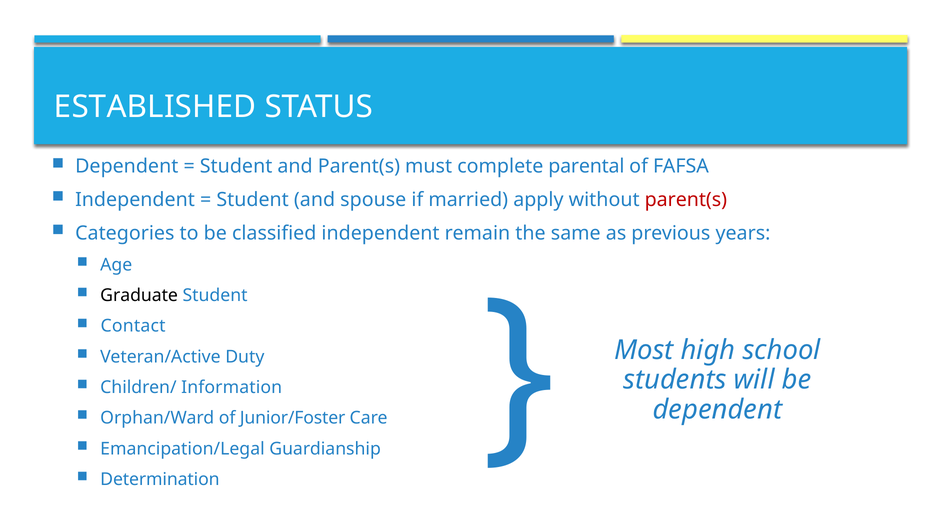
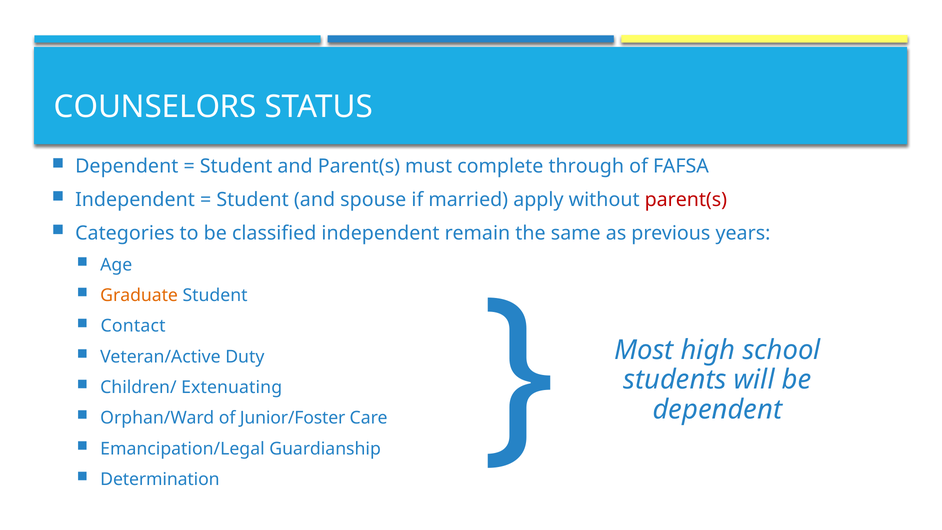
ESTABLISHED: ESTABLISHED -> COUNSELORS (155, 107)
parental: parental -> through (586, 166)
Graduate colour: black -> orange (139, 295)
Information: Information -> Extenuating (232, 387)
